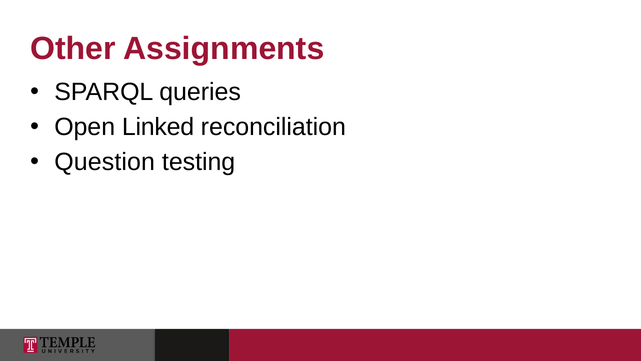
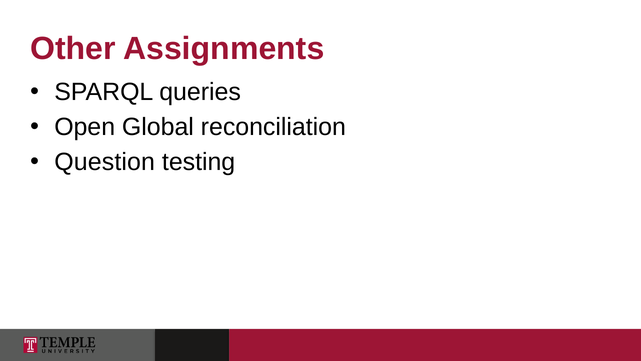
Linked: Linked -> Global (158, 127)
